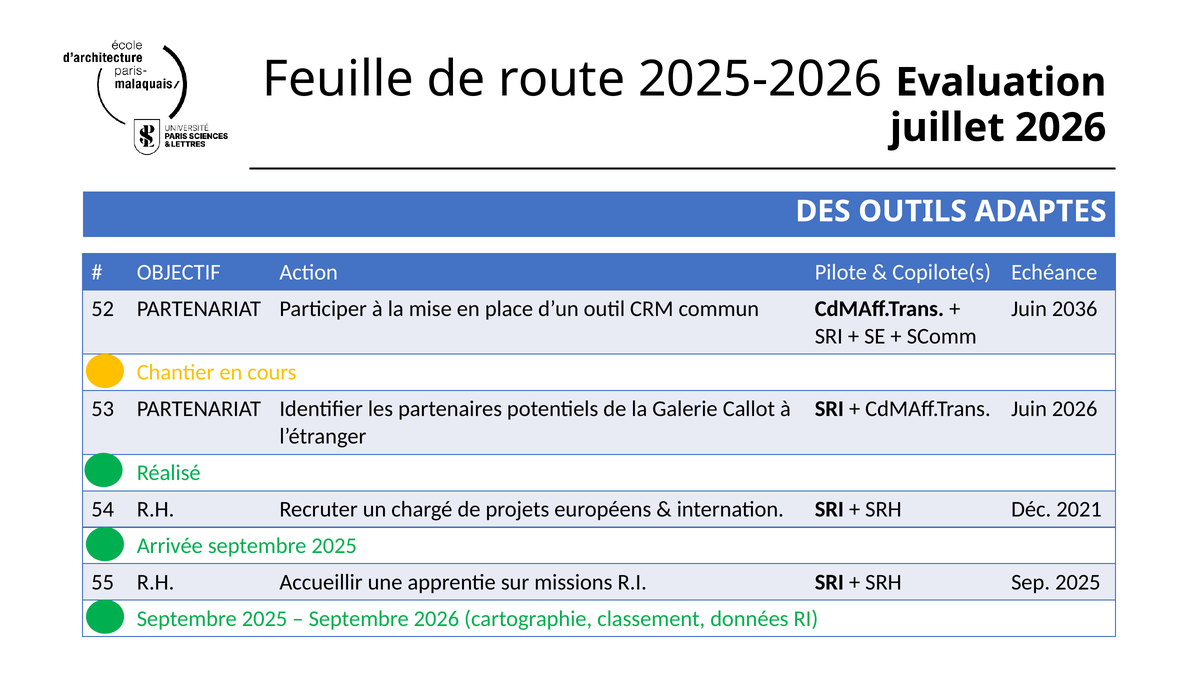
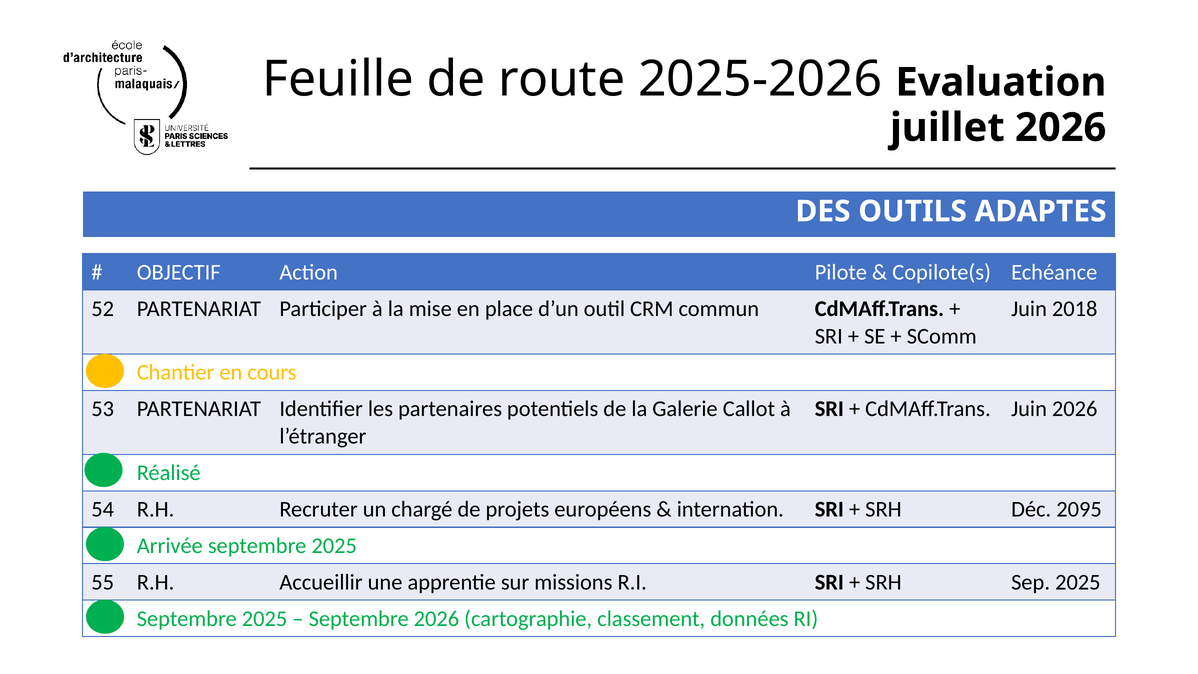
2036: 2036 -> 2018 (1075, 309)
2021: 2021 -> 2095 (1079, 509)
